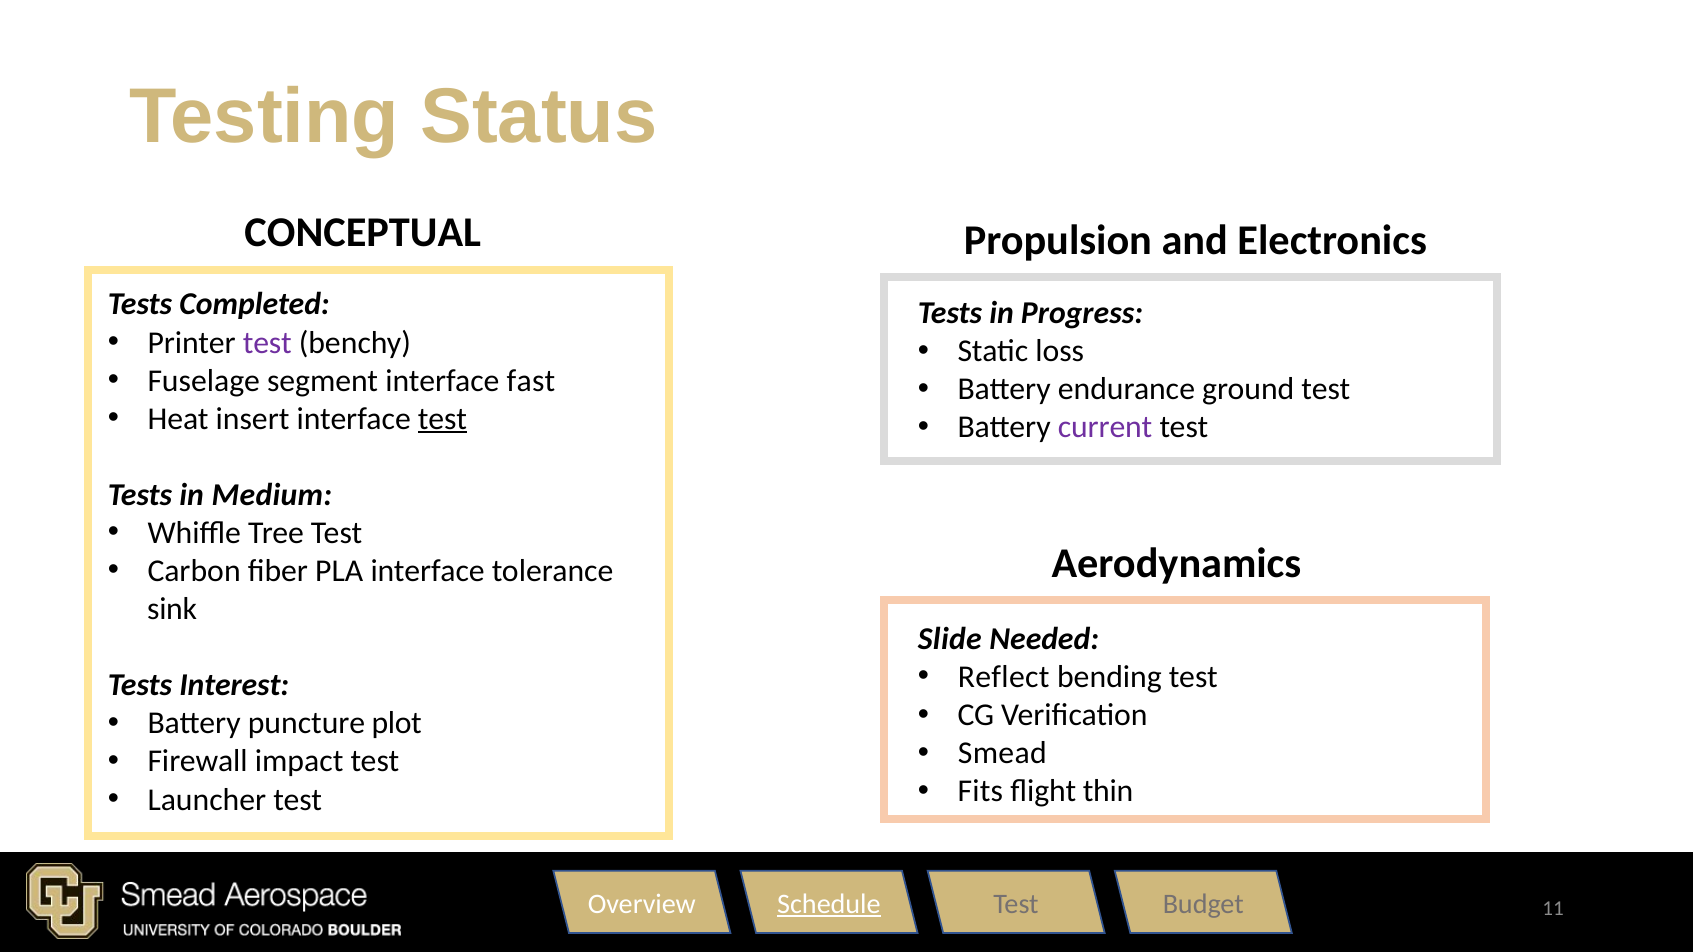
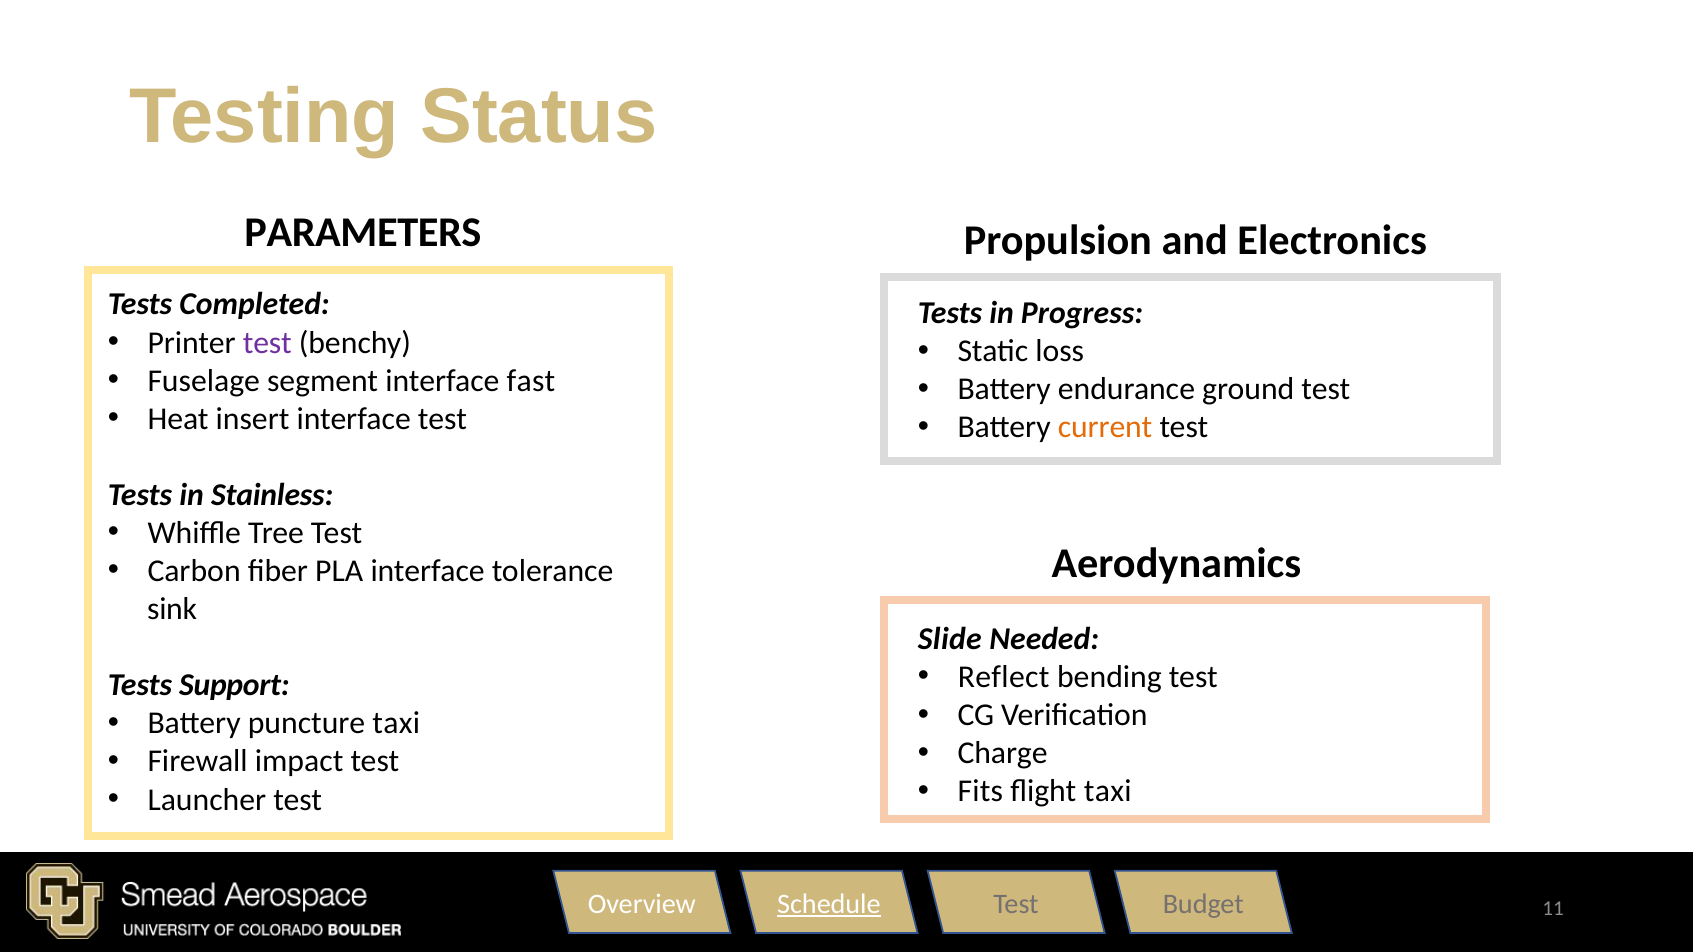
CONCEPTUAL: CONCEPTUAL -> PARAMETERS (363, 233)
test underline: present -> none (442, 419)
current colour: purple -> orange (1105, 428)
Medium: Medium -> Stainless (272, 495)
Interest: Interest -> Support (234, 686)
puncture plot: plot -> taxi (396, 724)
Smead: Smead -> Charge (1003, 754)
flight thin: thin -> taxi (1108, 792)
